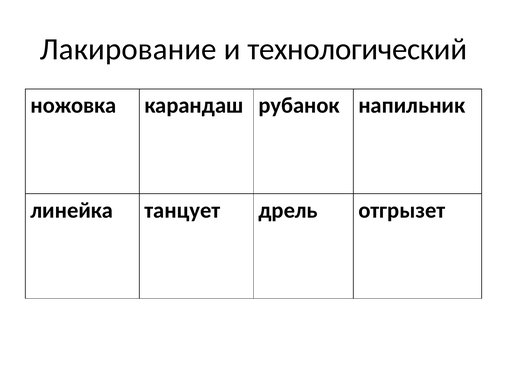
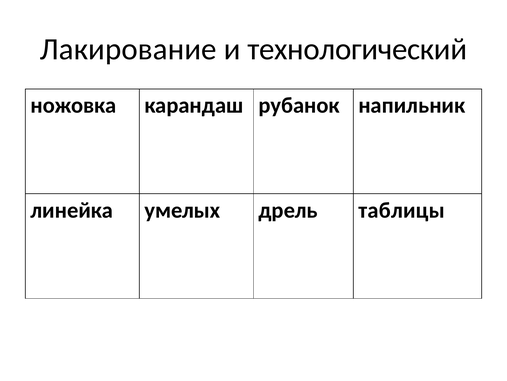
танцует: танцует -> умелых (182, 210)
отгрызет: отгрызет -> таблицы (402, 210)
